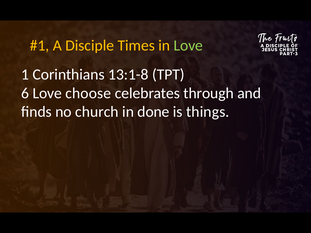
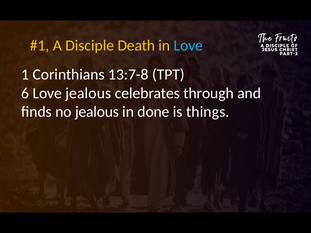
Times: Times -> Death (136, 46)
Love colour: light green -> light blue (188, 46)
13:1-8: 13:1-8 -> 13:7-8 (128, 75)
Love choose: choose -> jealous (88, 93)
no church: church -> jealous (97, 112)
